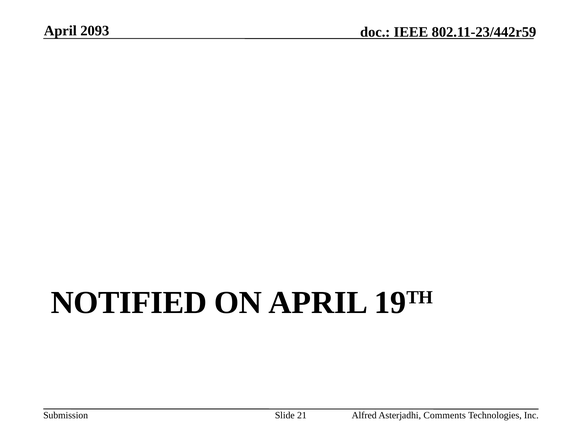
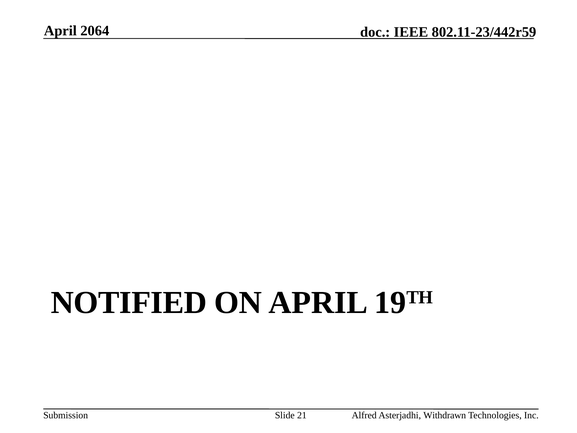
2093: 2093 -> 2064 (95, 31)
Comments: Comments -> Withdrawn (445, 415)
